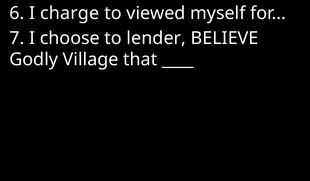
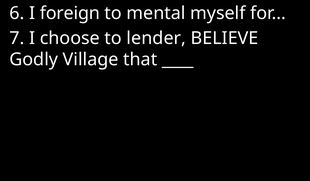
charge: charge -> foreign (70, 13)
viewed: viewed -> mental (156, 13)
